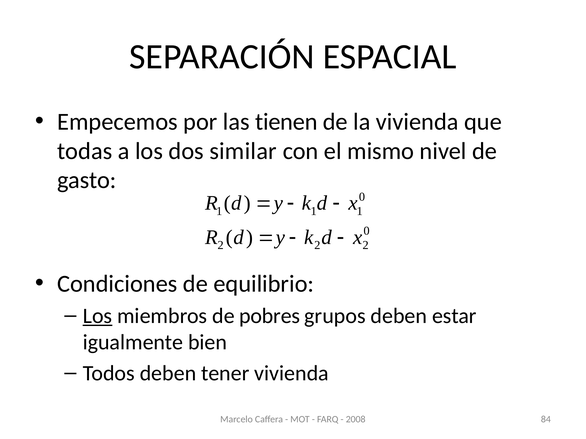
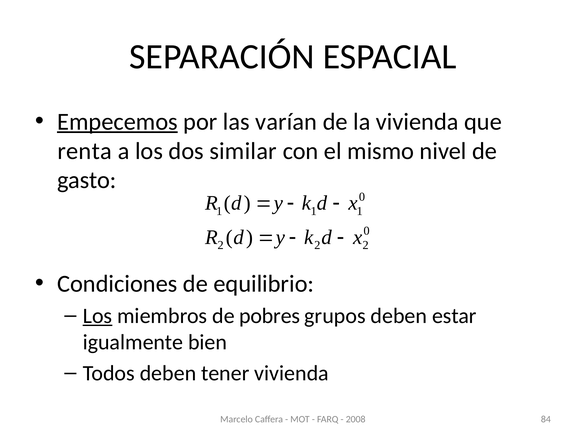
Empecemos underline: none -> present (117, 122)
tienen: tienen -> varían (286, 122)
todas: todas -> renta (85, 151)
